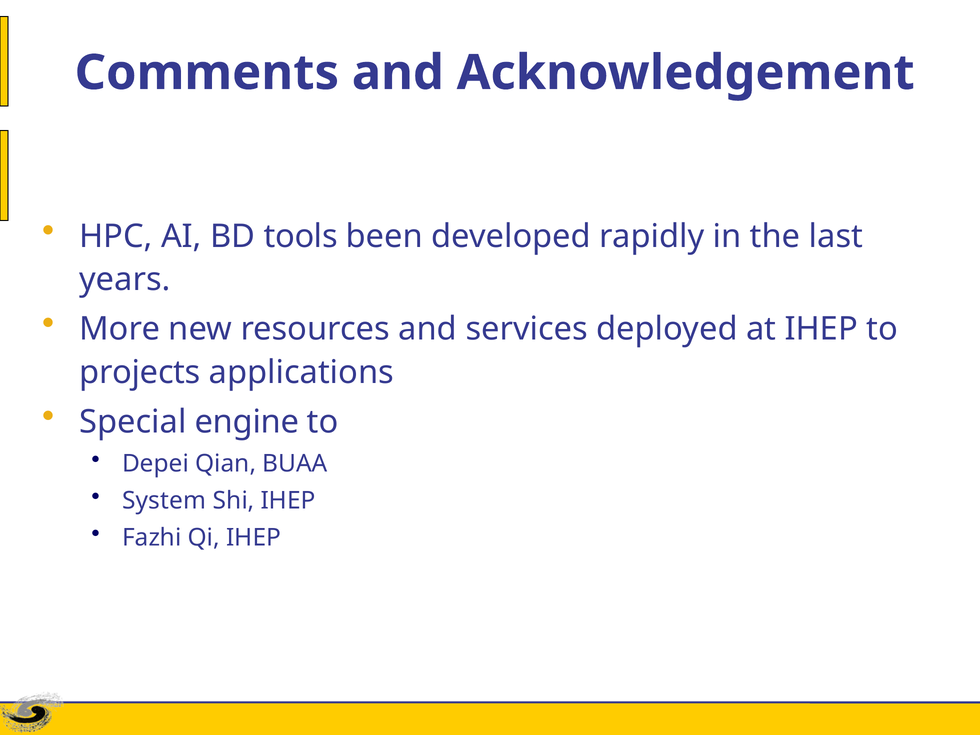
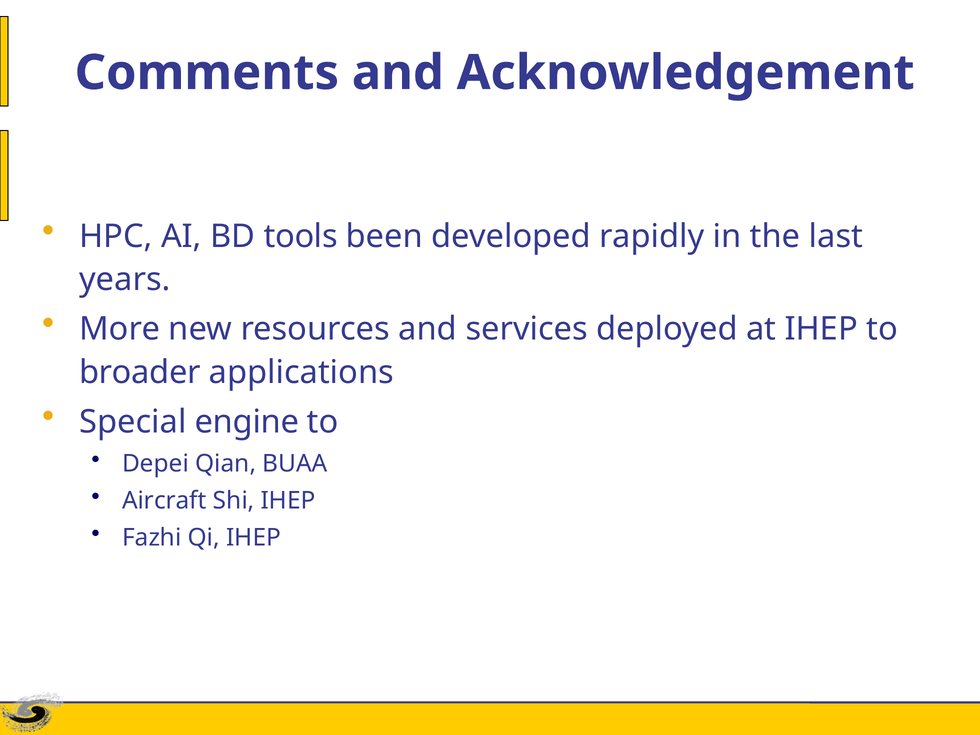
projects: projects -> broader (140, 372)
System: System -> Aircraft (164, 501)
